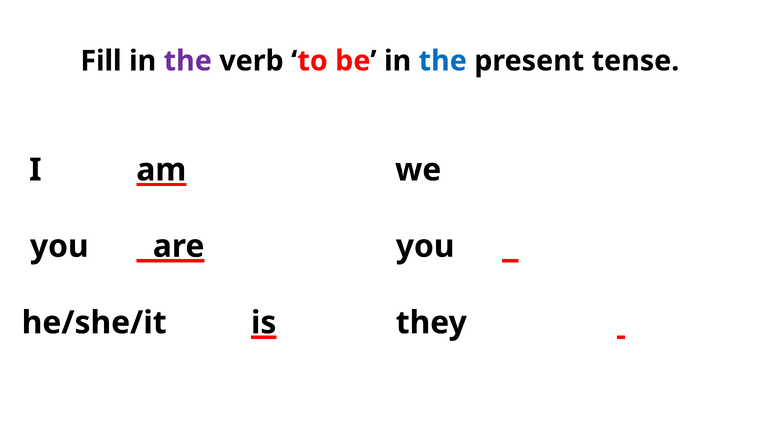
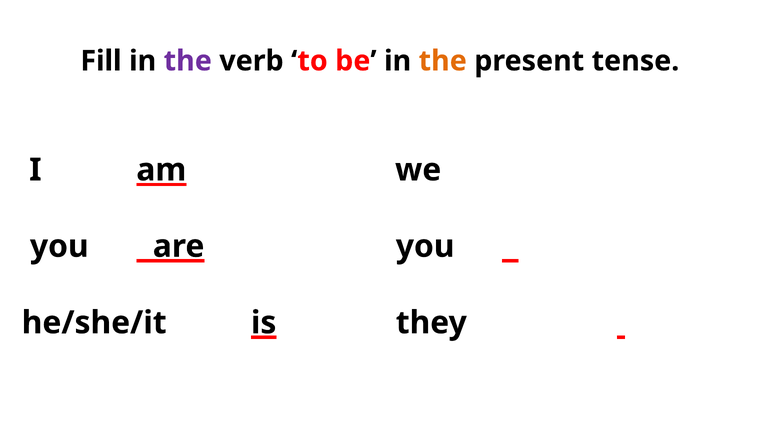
the colour: blue -> orange (443, 61)
